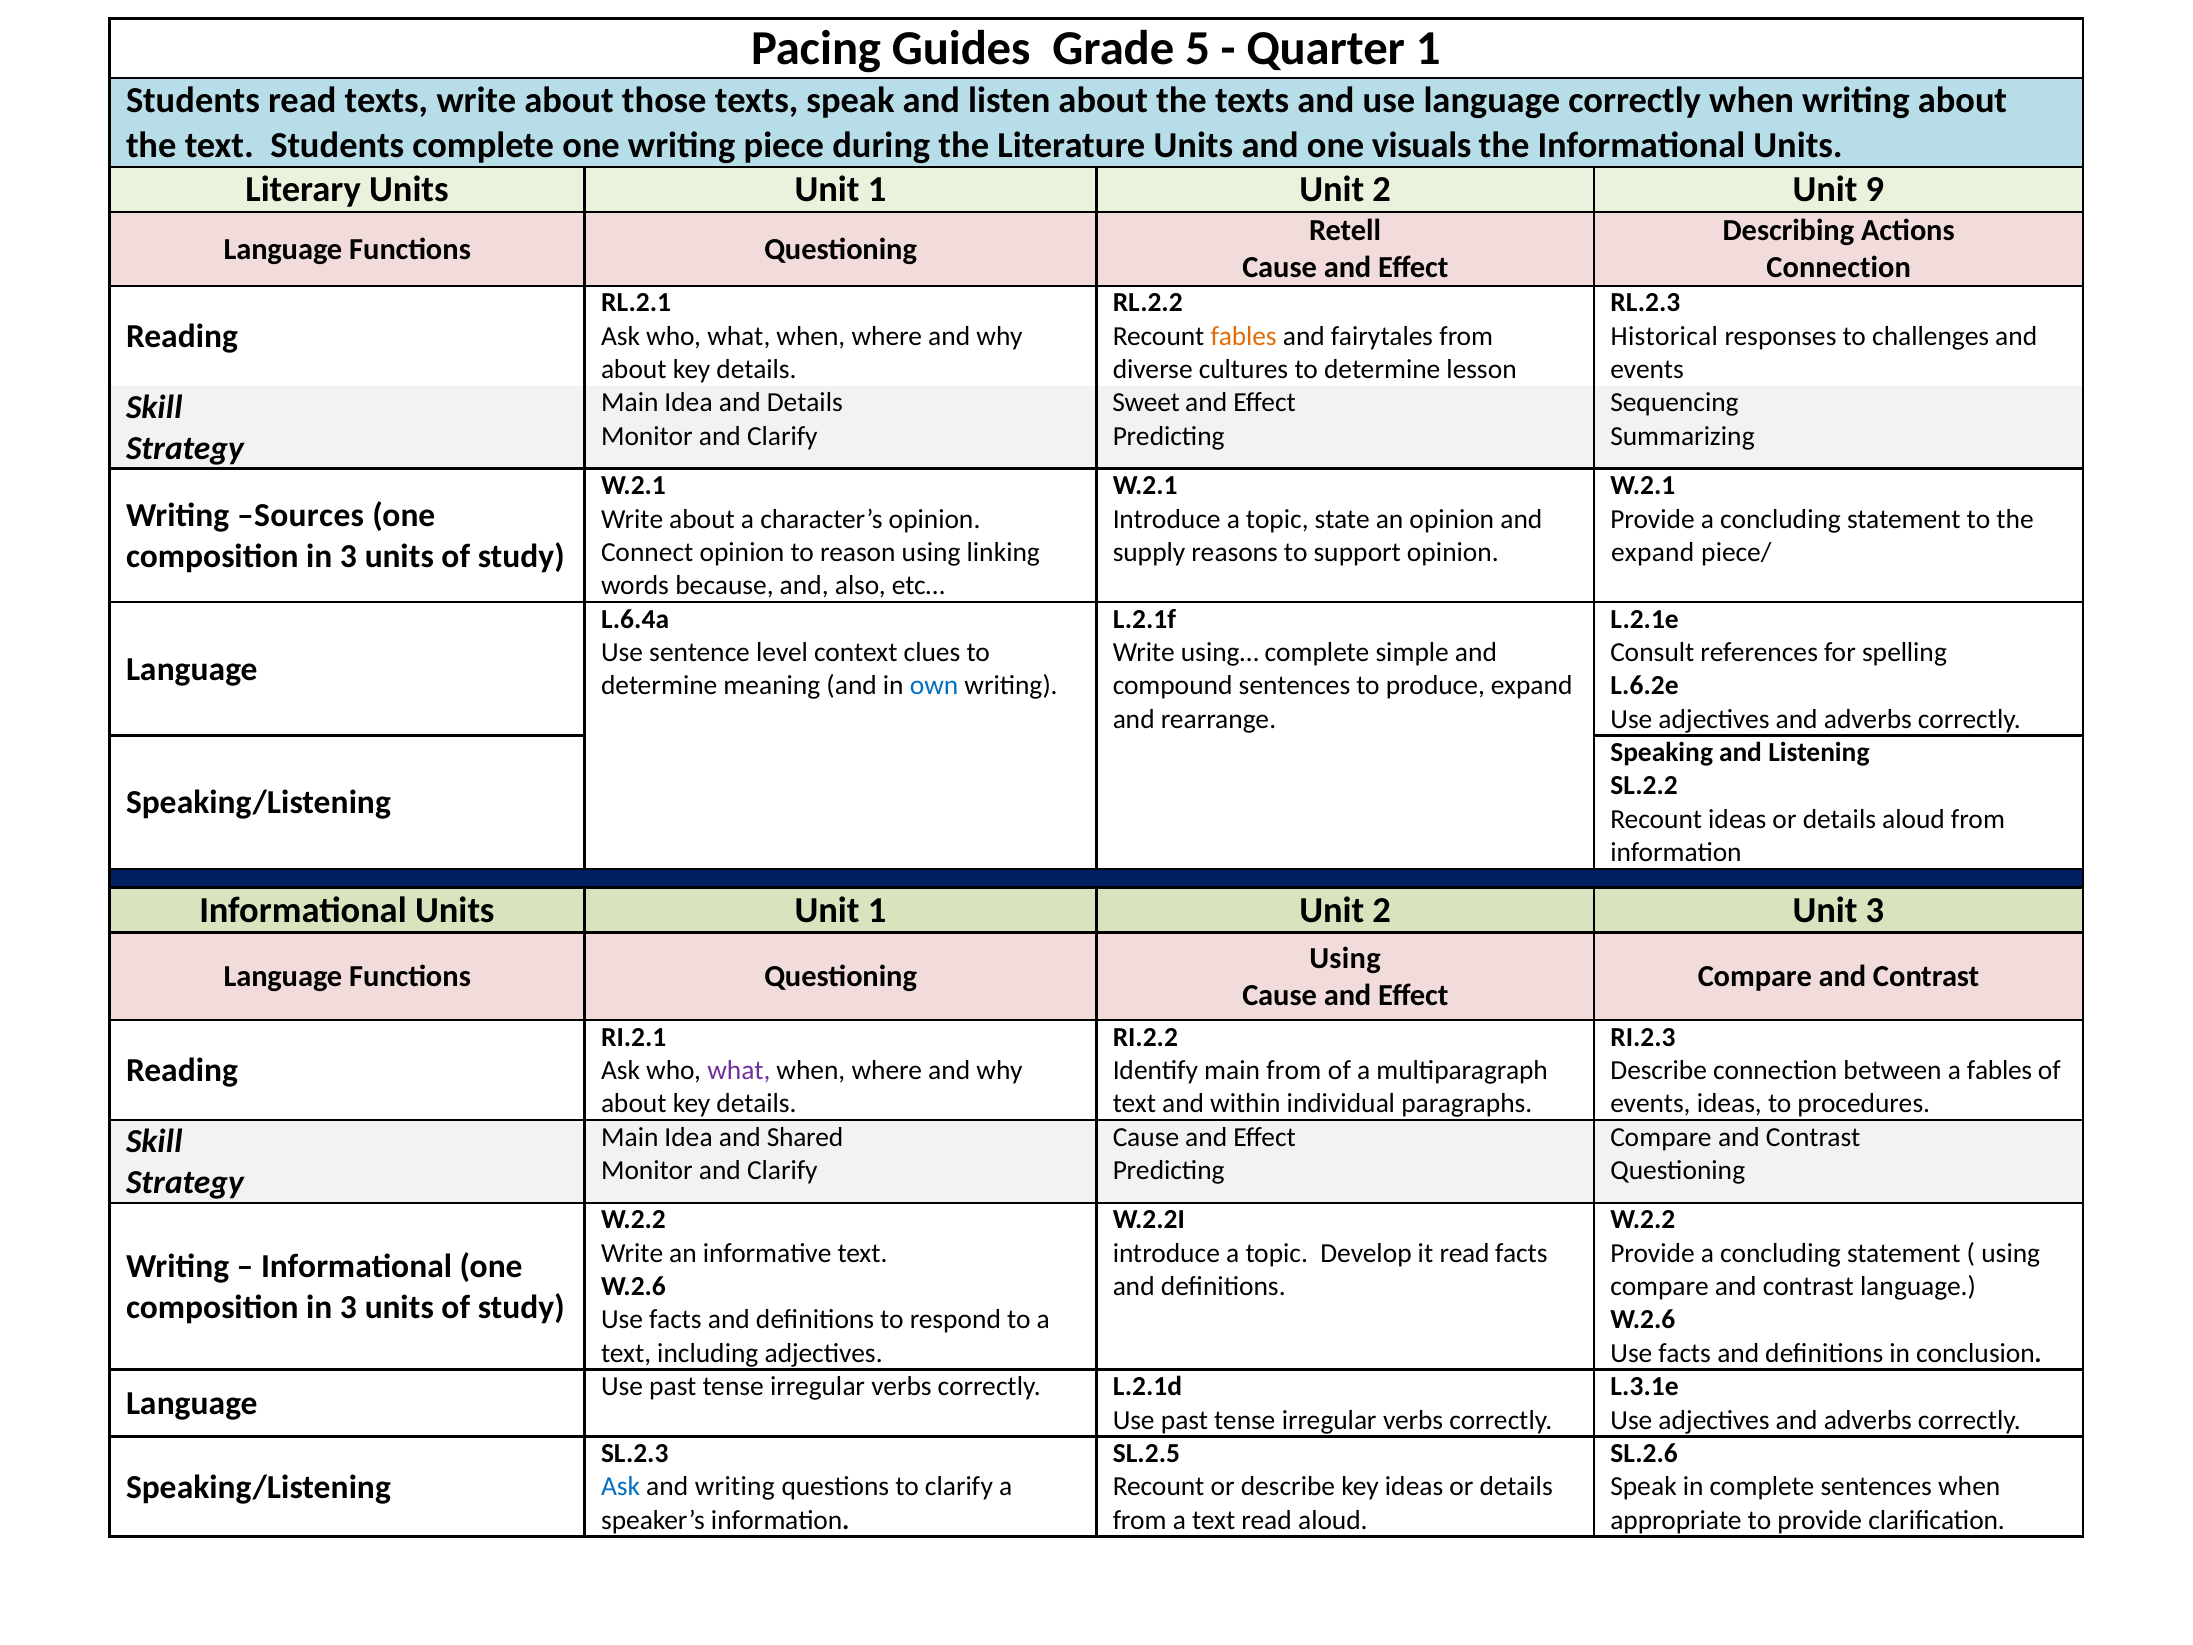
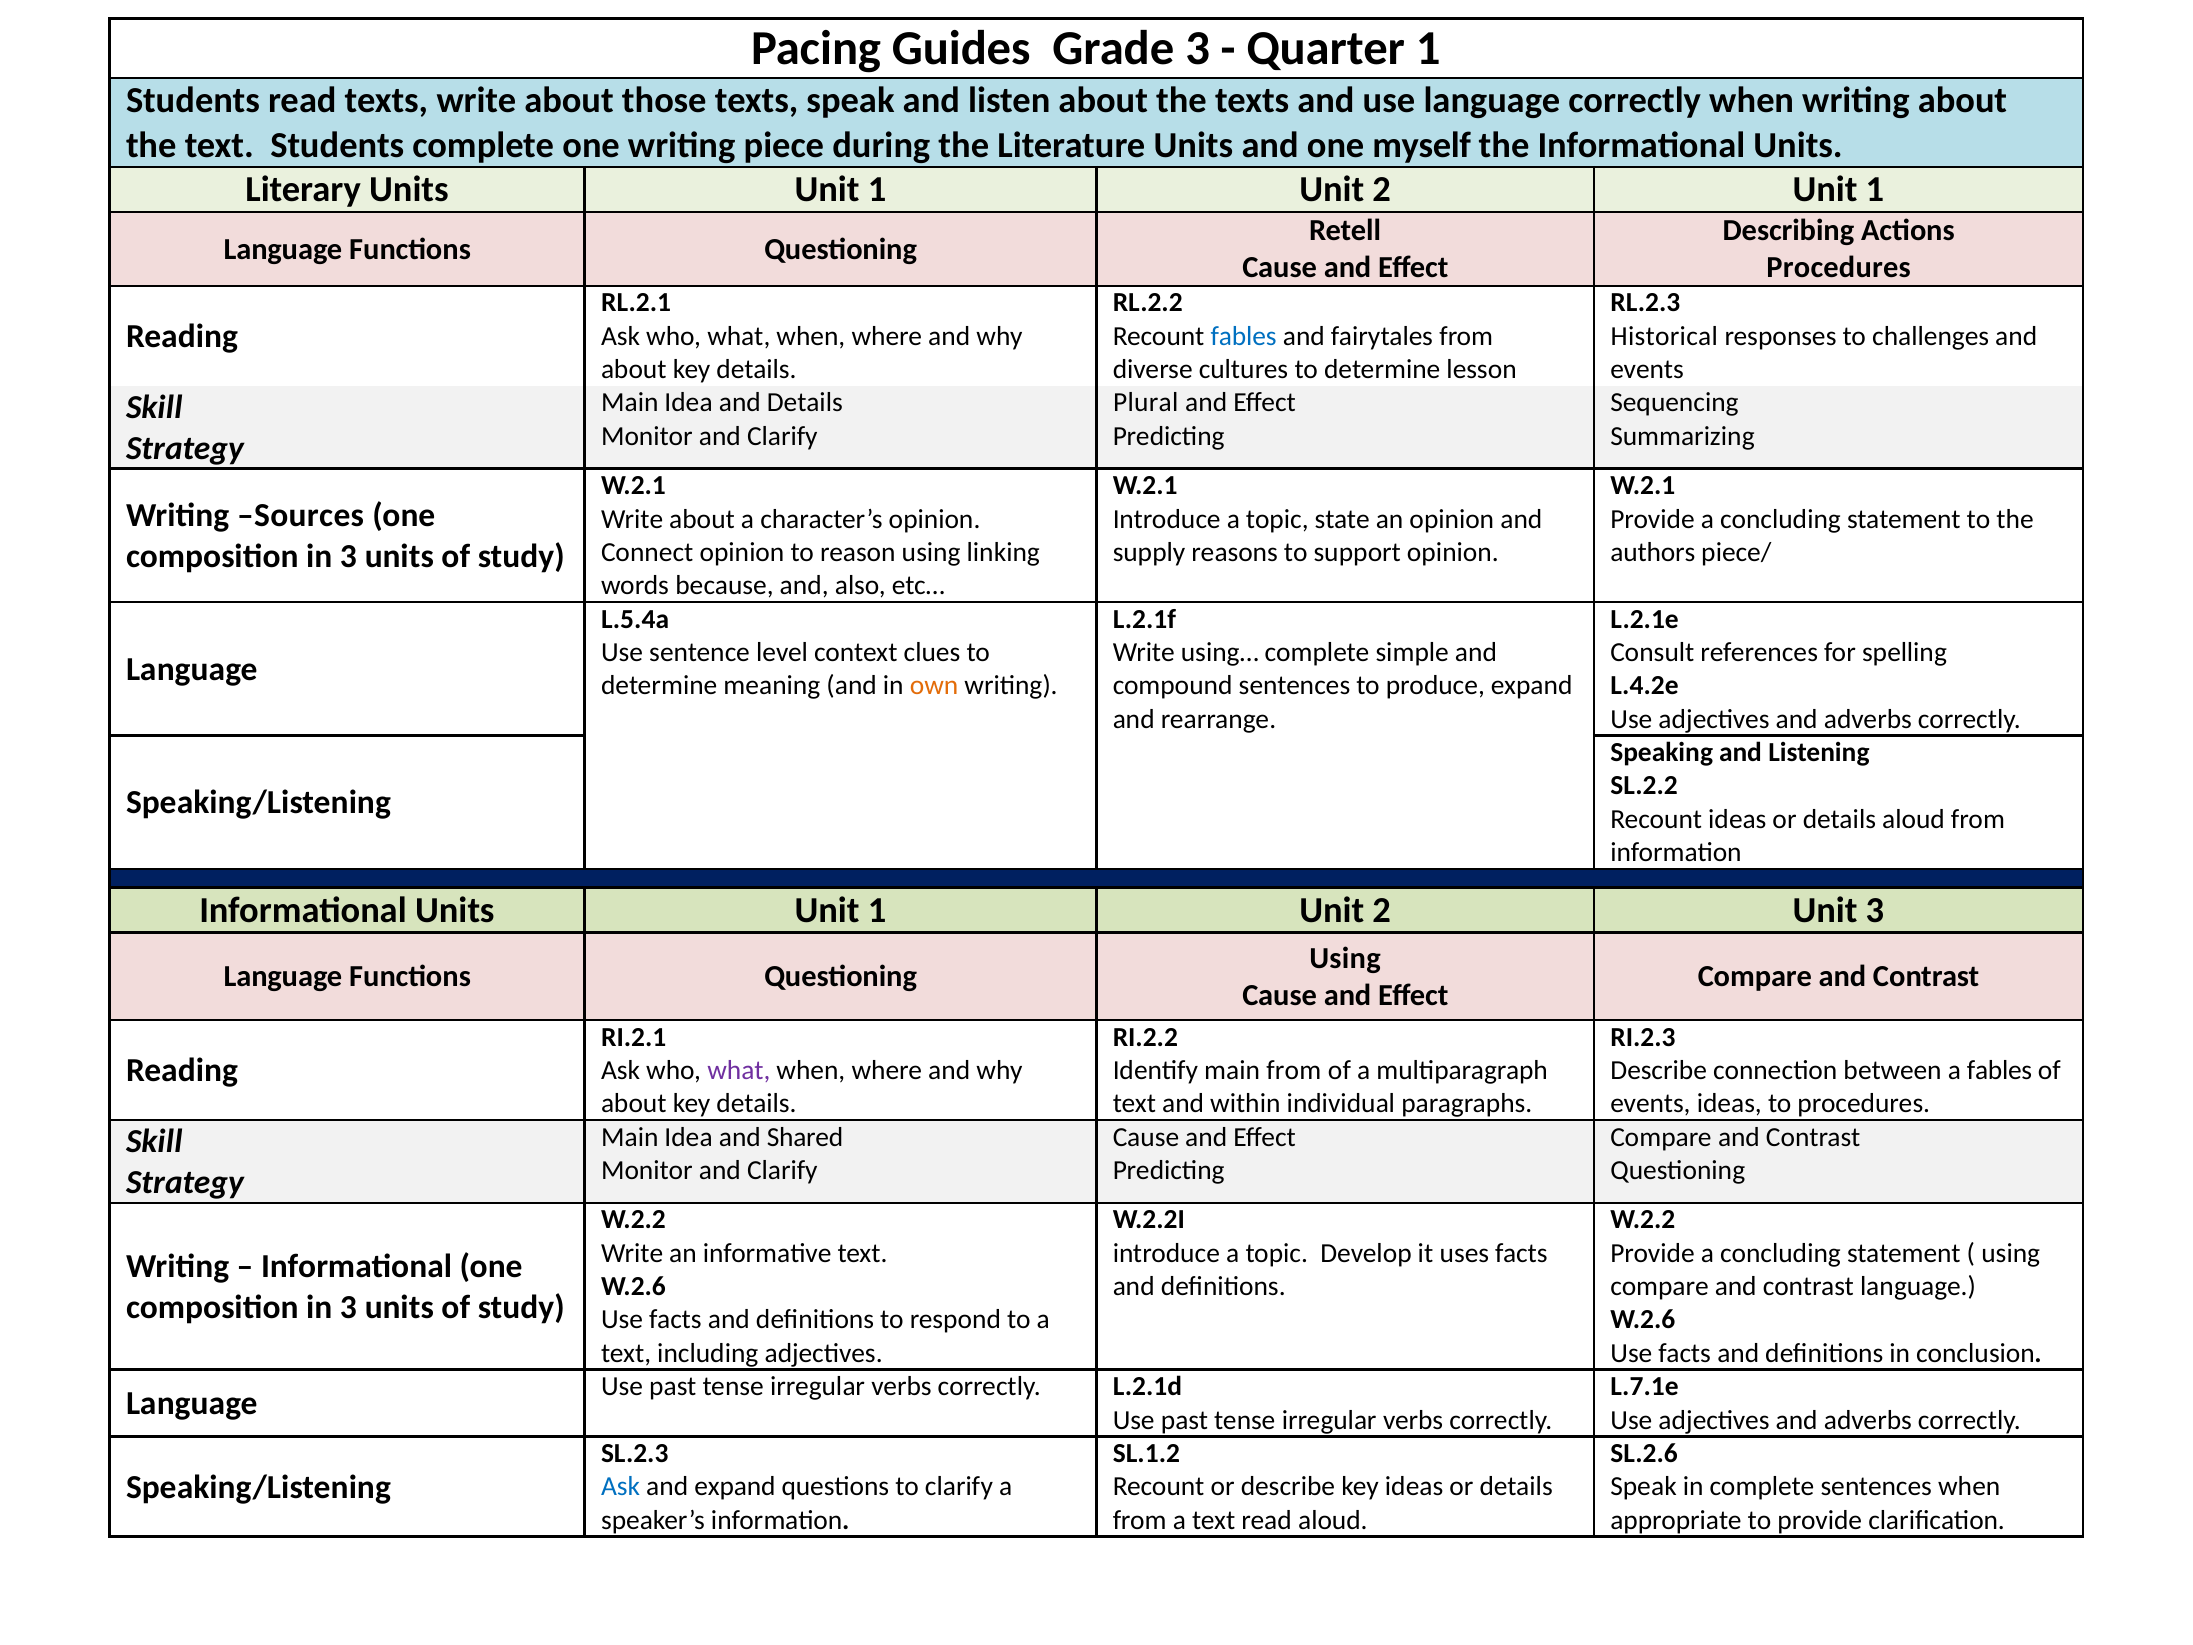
Grade 5: 5 -> 3 (1198, 49)
visuals: visuals -> myself (1422, 145)
2 Unit 9: 9 -> 1 (1875, 190)
Connection: Connection -> Procedures (1839, 268)
fables colour: orange -> blue (1244, 336)
Sweet: Sweet -> Plural (1146, 403)
expand: expand -> authors (1653, 552)
L.6.4a: L.6.4a -> L.5.4a (635, 619)
own colour: blue -> orange (934, 686)
L.6.2e: L.6.2e -> L.4.2e (1645, 686)
it read: read -> uses (1464, 1253)
L.3.1e: L.3.1e -> L.7.1e (1645, 1386)
SL.2.5: SL.2.5 -> SL.1.2 (1146, 1453)
and writing: writing -> expand (735, 1486)
